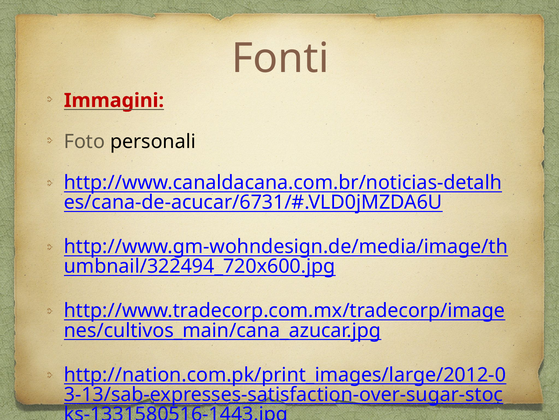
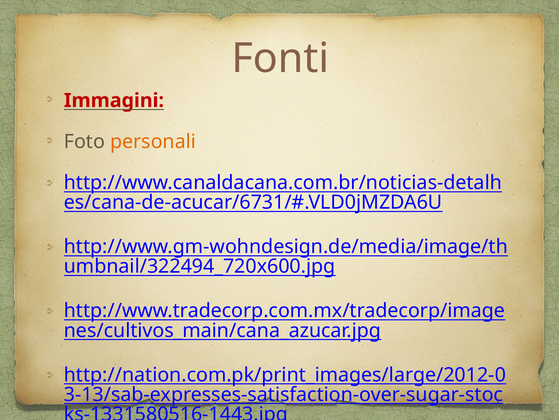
personali colour: black -> orange (153, 141)
